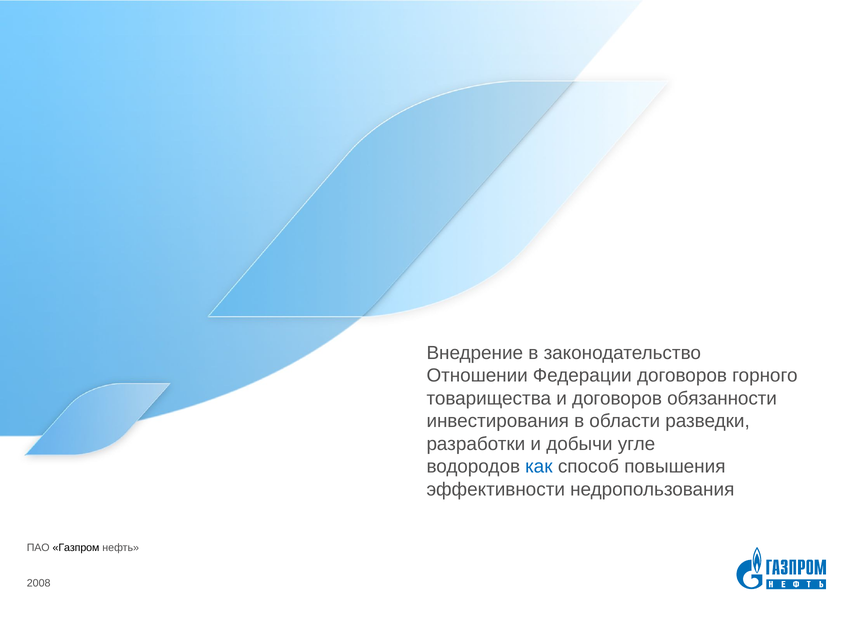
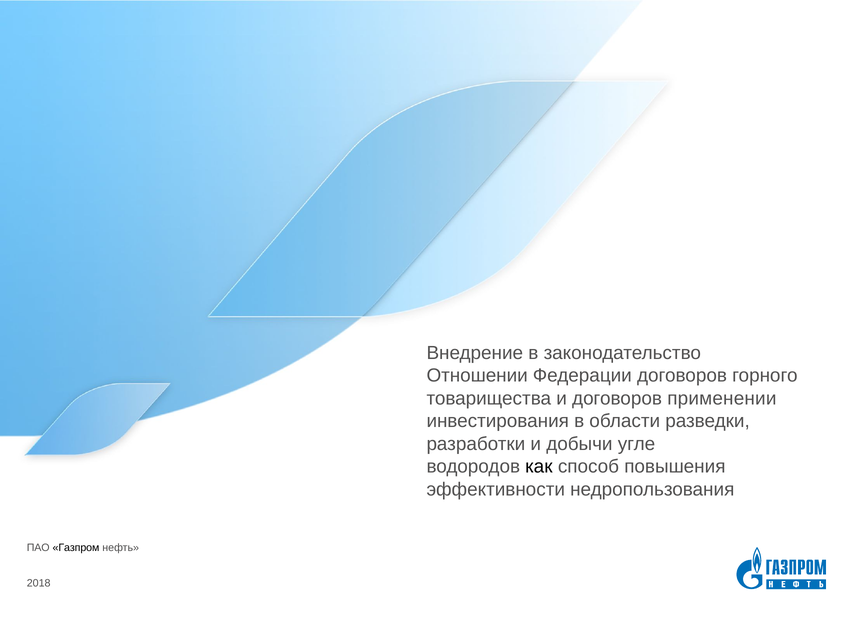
обязанности: обязанности -> применении (722, 398)
как colour: blue -> black (539, 466)
2008: 2008 -> 2018 (39, 583)
